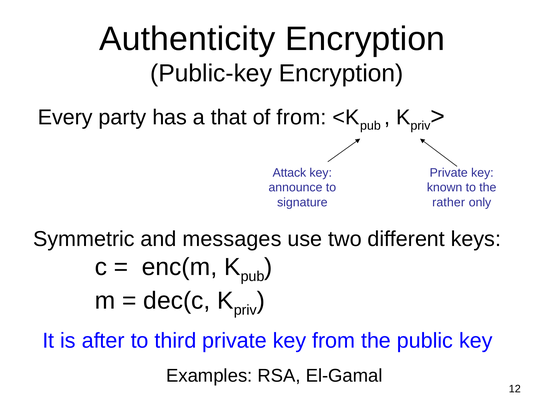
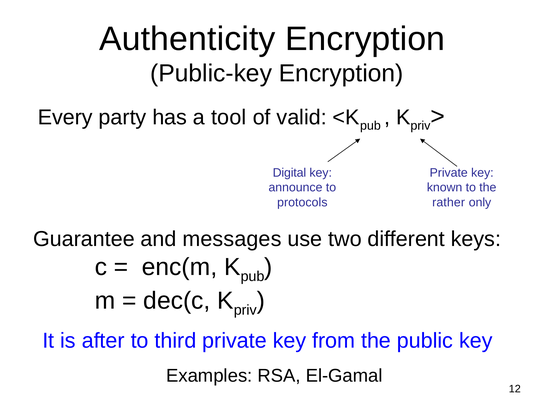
that: that -> tool (229, 117)
of from: from -> valid (302, 117)
Attack: Attack -> Digital (289, 173)
signature: signature -> protocols (302, 202)
Symmetric: Symmetric -> Guarantee (84, 239)
